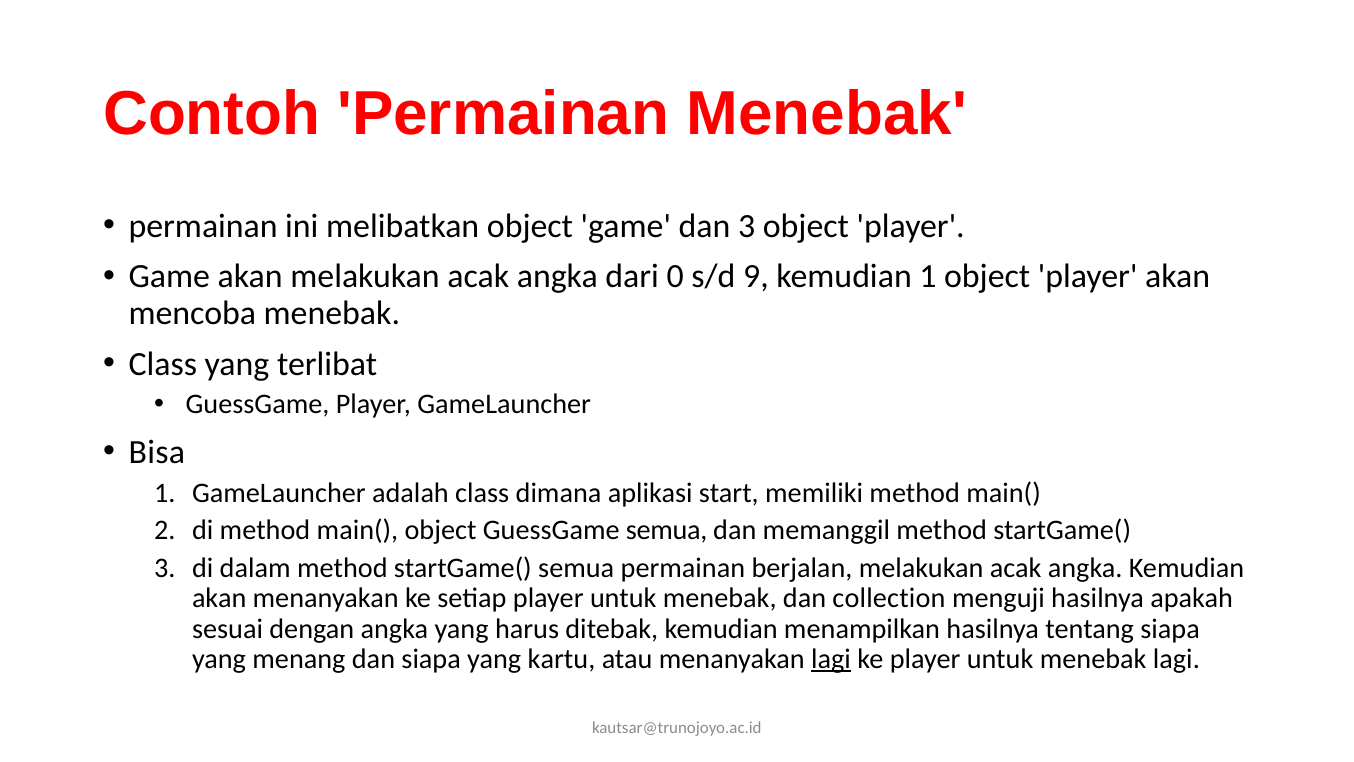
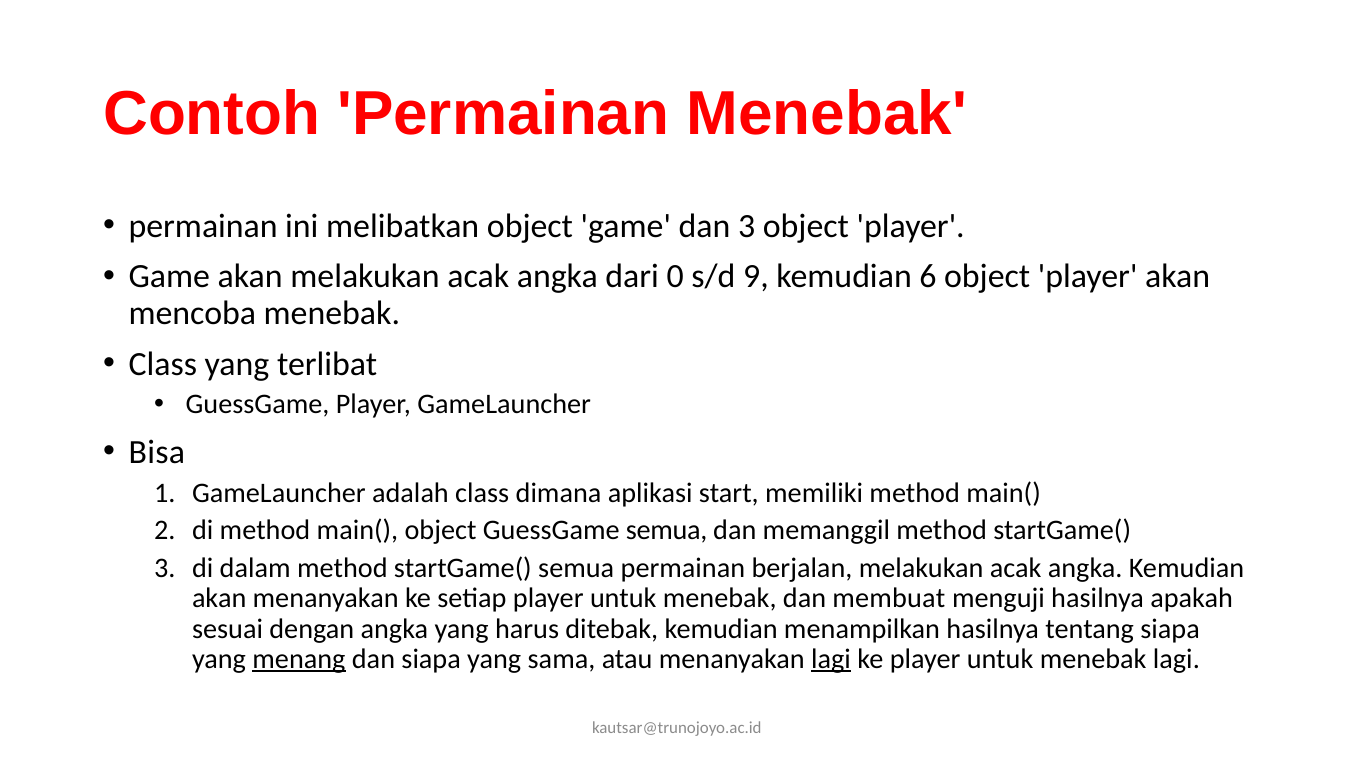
kemudian 1: 1 -> 6 (928, 277)
collection: collection -> membuat (889, 598)
menang underline: none -> present (299, 659)
kartu: kartu -> sama (562, 659)
